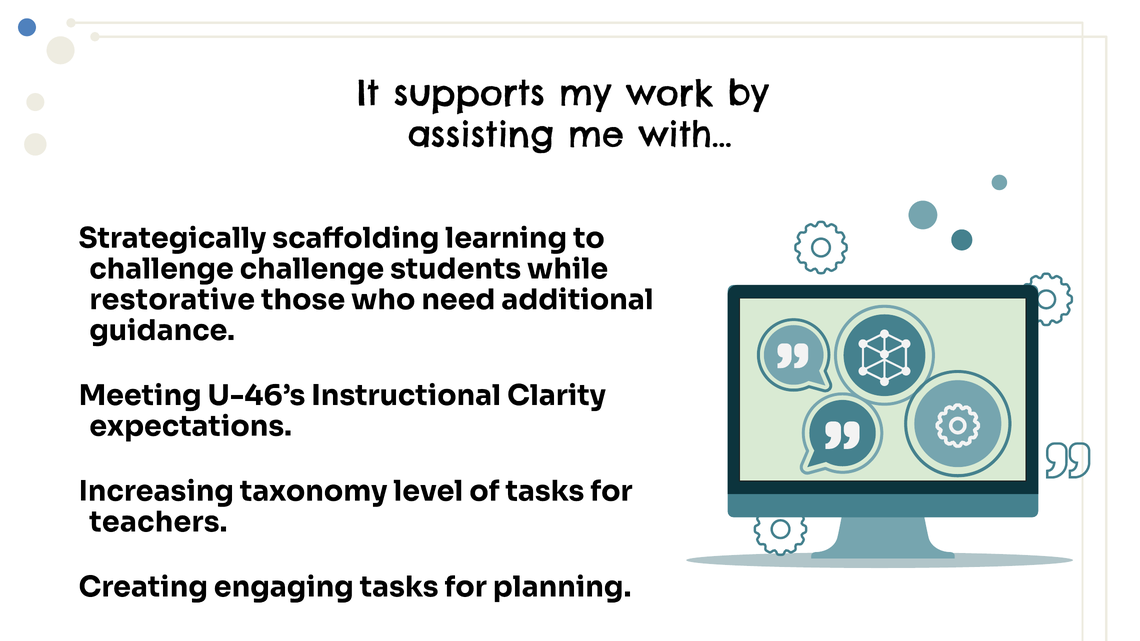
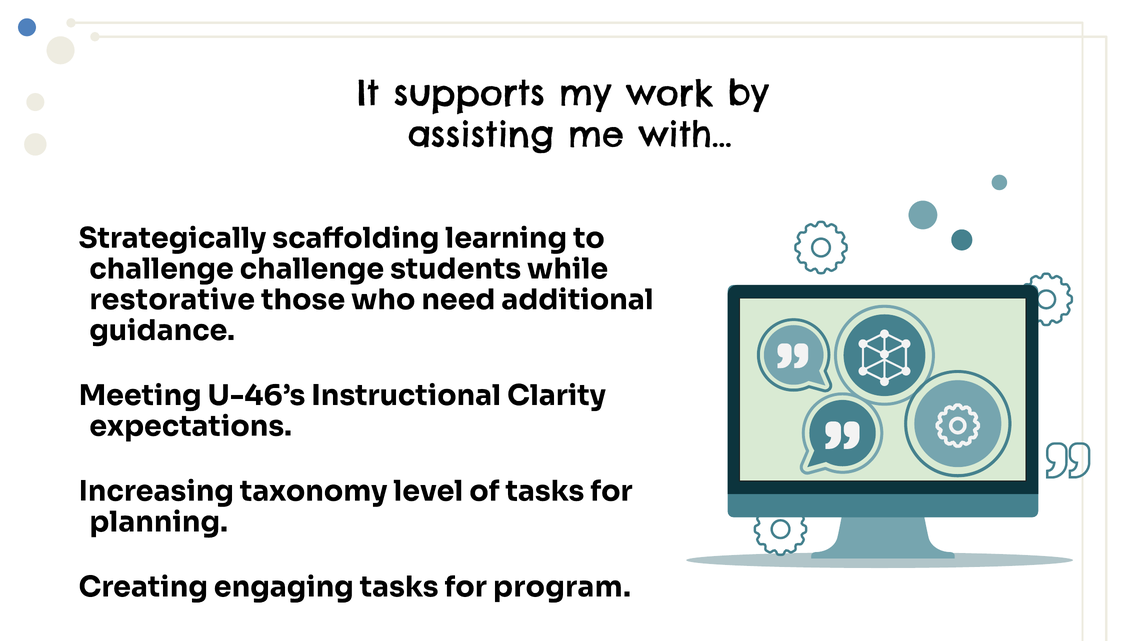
teachers: teachers -> planning (159, 522)
planning: planning -> program (562, 587)
